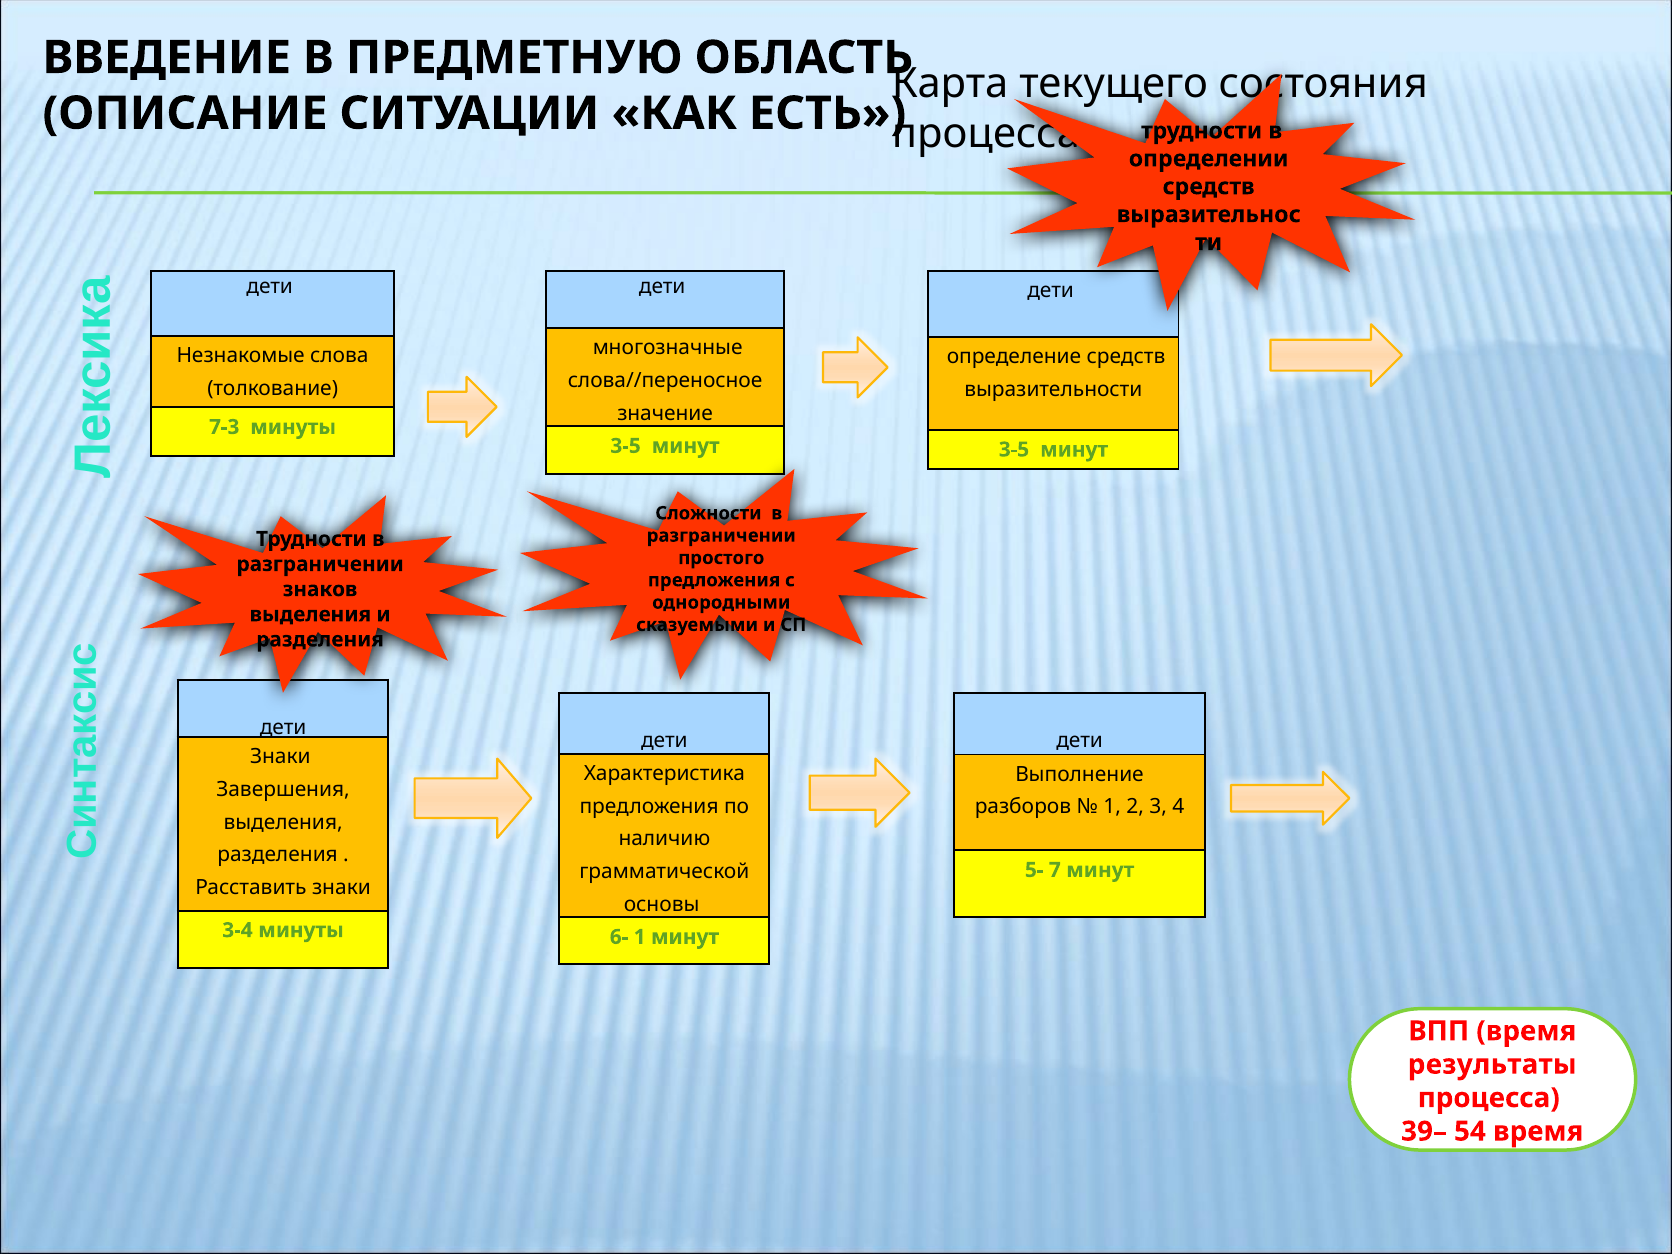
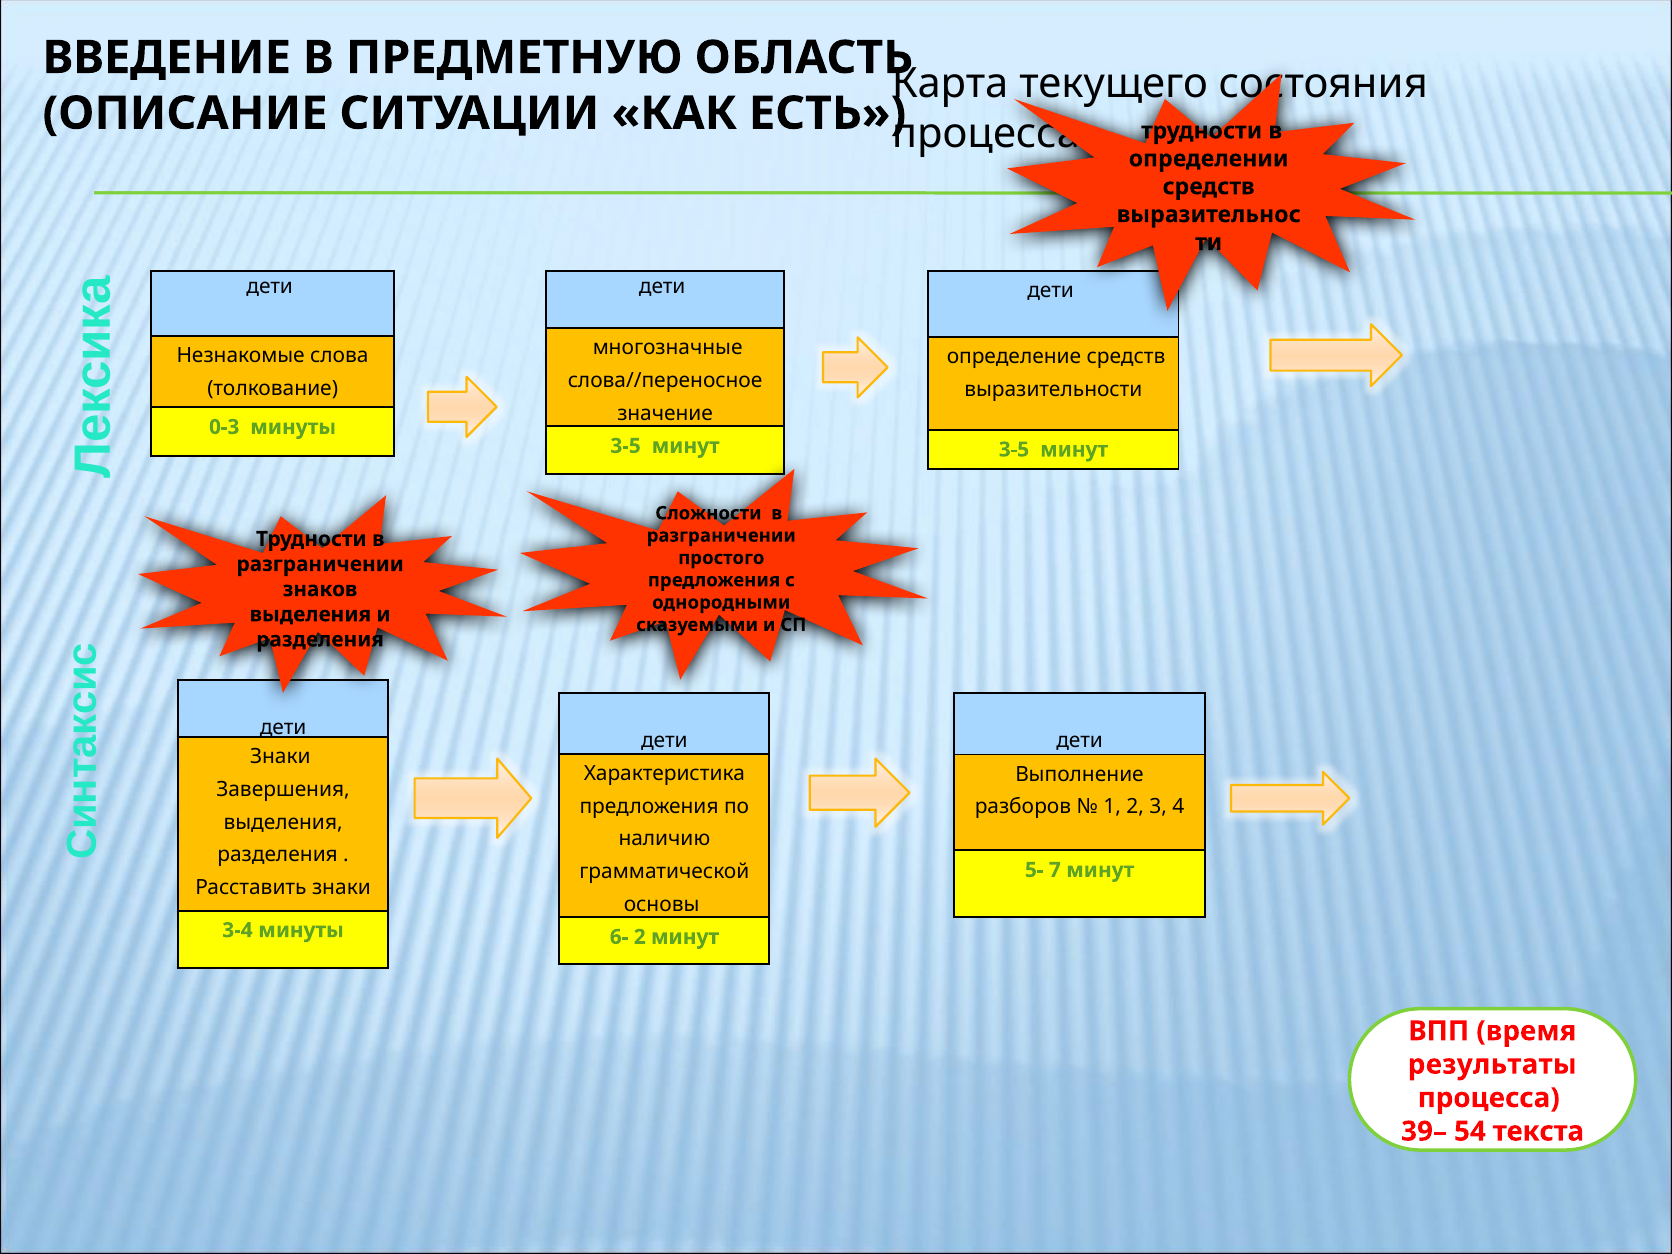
7-3: 7-3 -> 0-3 (224, 427)
6- 1: 1 -> 2 (640, 937)
54 время: время -> текста (1538, 1131)
